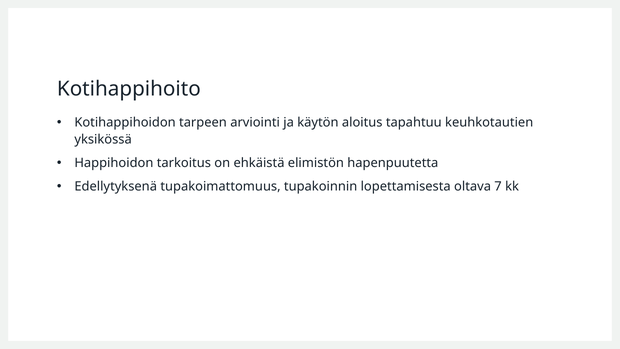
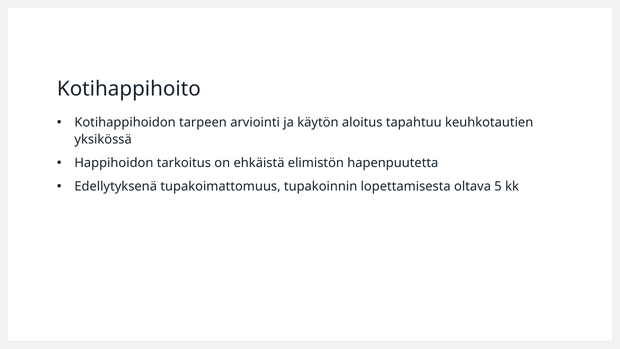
7: 7 -> 5 (498, 187)
